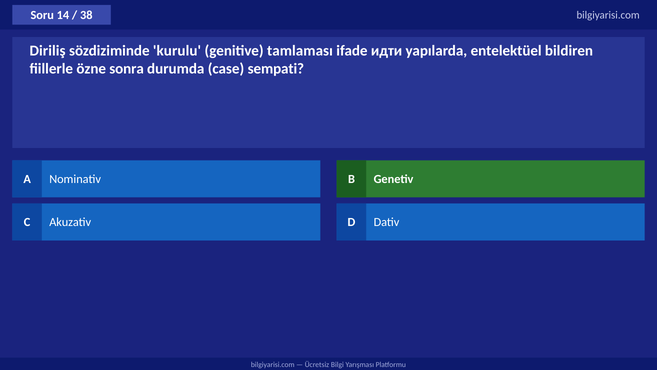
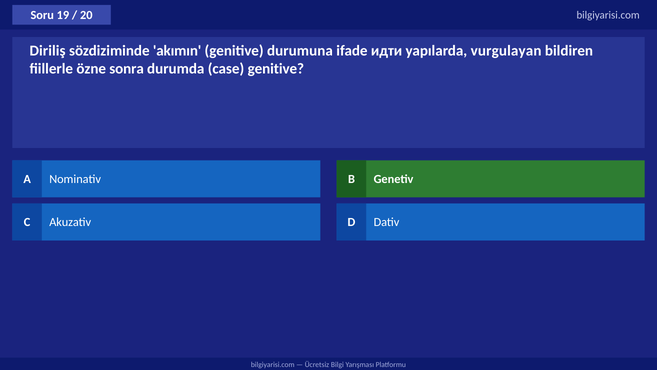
14: 14 -> 19 (63, 15)
38: 38 -> 20 (86, 15)
kurulu: kurulu -> akımın (177, 51)
tamlaması: tamlaması -> durumuna (300, 51)
entelektüel: entelektüel -> vurgulayan (506, 51)
case sempati: sempati -> genitive (276, 69)
